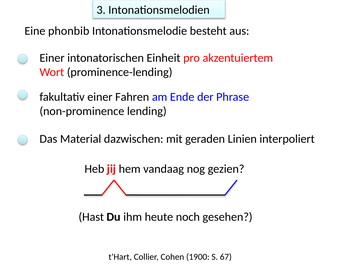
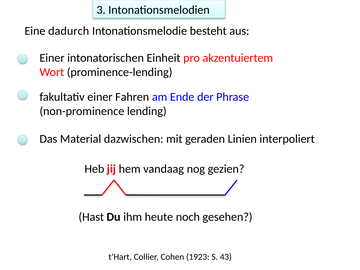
phonbib: phonbib -> dadurch (69, 31)
1900: 1900 -> 1923 (198, 257)
67: 67 -> 43 (226, 257)
